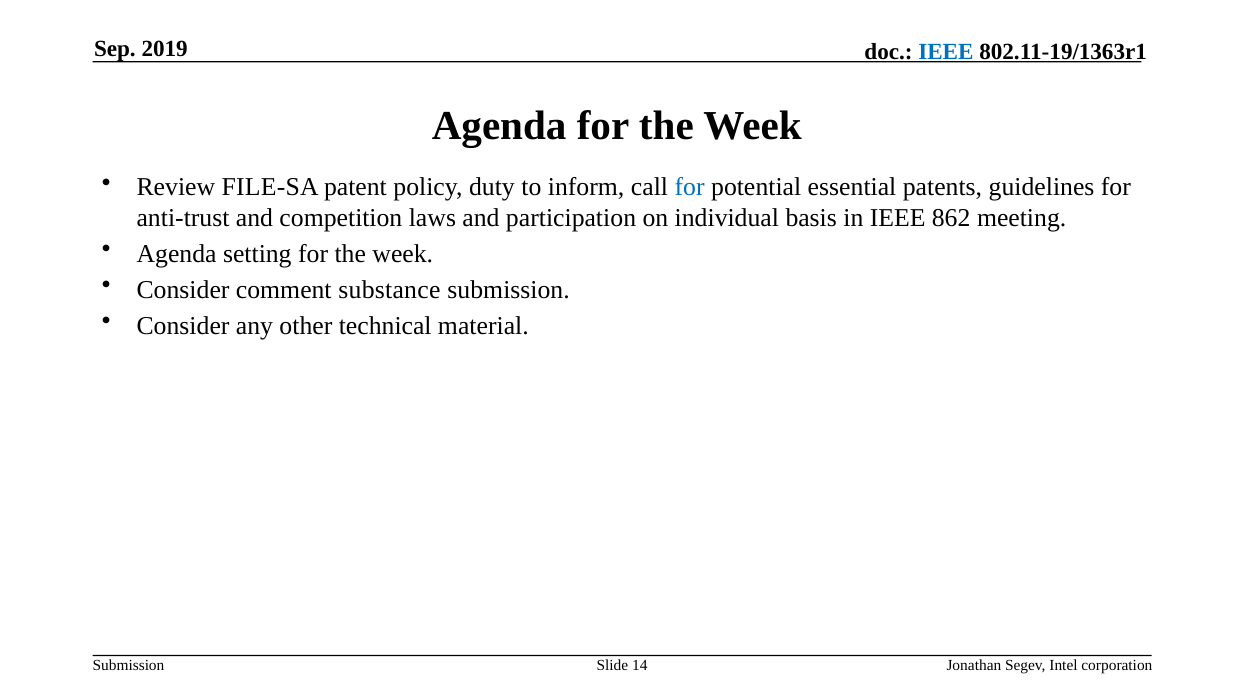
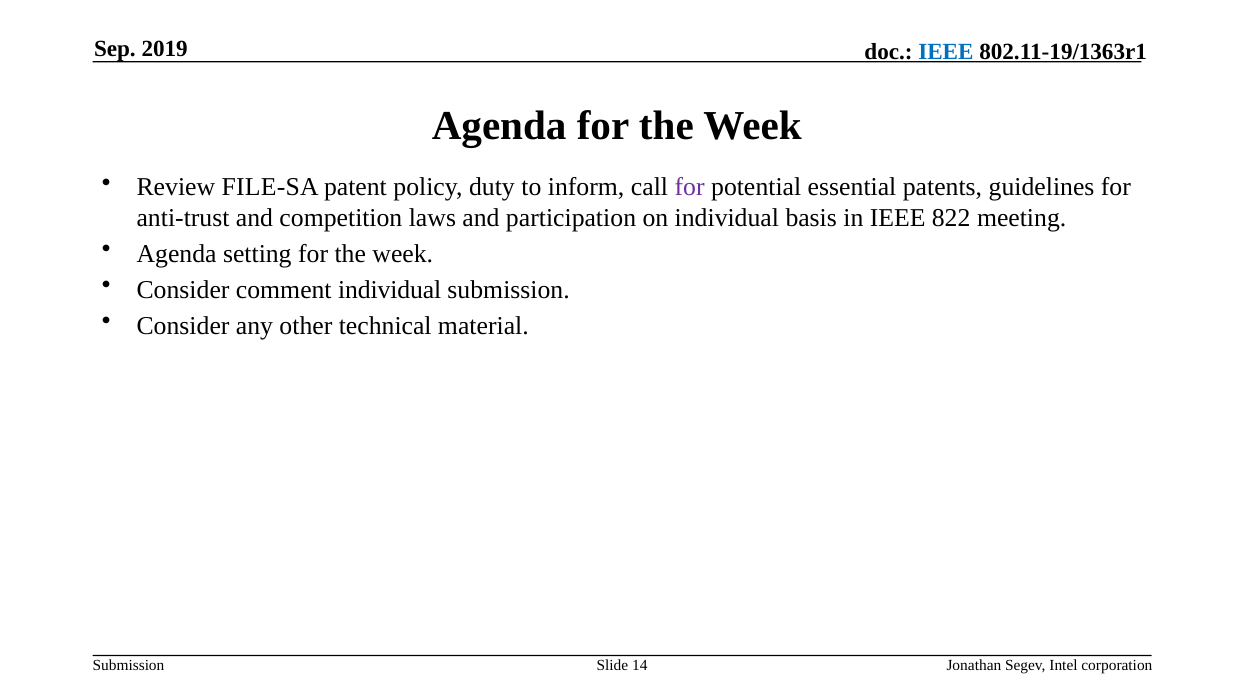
for colour: blue -> purple (690, 187)
862: 862 -> 822 (951, 218)
comment substance: substance -> individual (390, 290)
